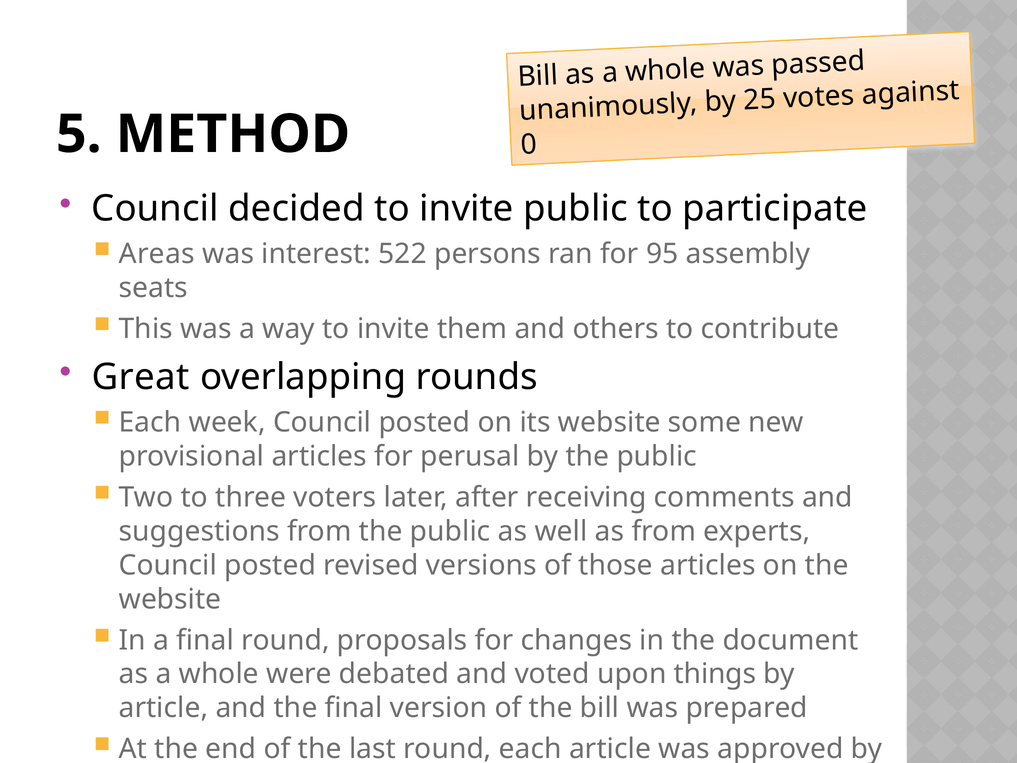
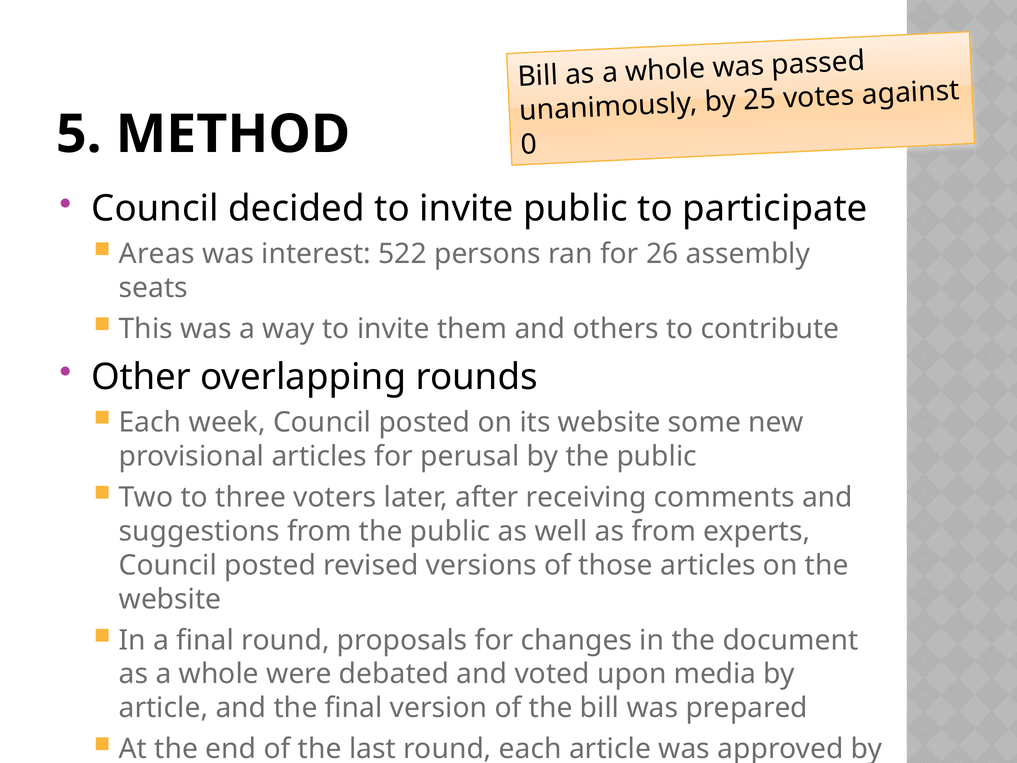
95: 95 -> 26 (662, 254)
Great: Great -> Other (141, 377)
things: things -> media (715, 674)
